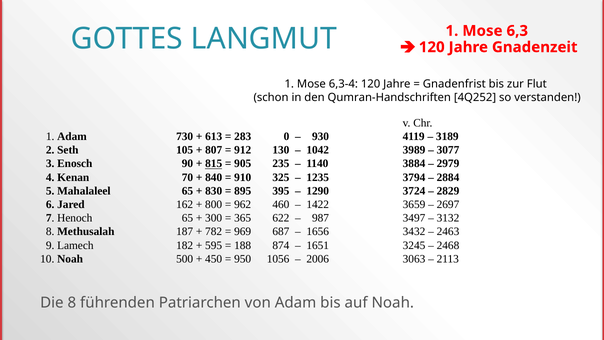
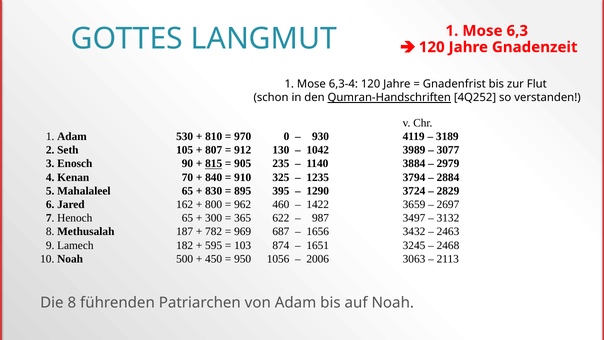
Qumran-Handschriften underline: none -> present (389, 98)
730: 730 -> 530 (185, 136)
613: 613 -> 810 (214, 136)
283: 283 -> 970 (243, 136)
188: 188 -> 103 (243, 245)
